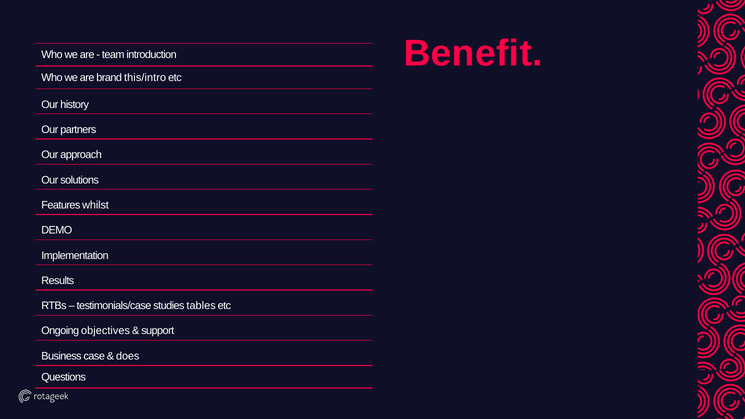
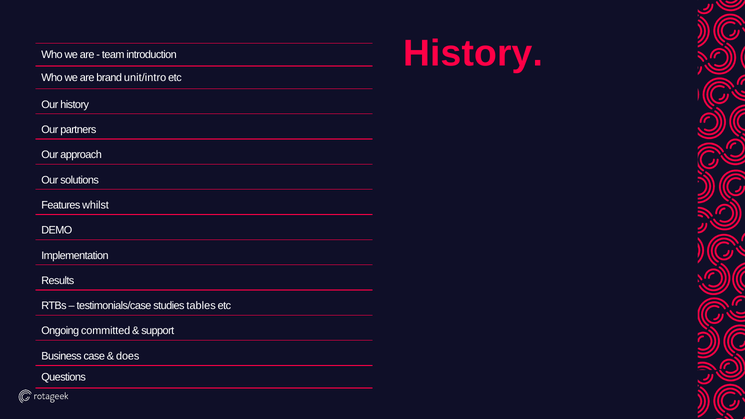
Benefit: Benefit -> History (473, 53)
this/intro: this/intro -> unit/intro (145, 77)
objectives: objectives -> committed (106, 331)
